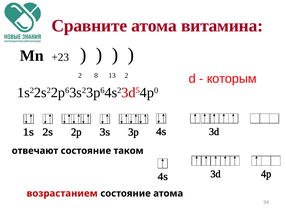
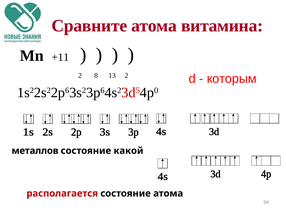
+23: +23 -> +11 (60, 57)
отвечают: отвечают -> металлов (35, 151)
таком: таком -> какой (128, 151)
возрастанием: возрастанием -> располагается (62, 194)
